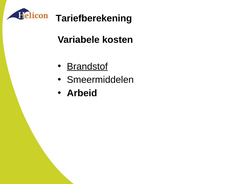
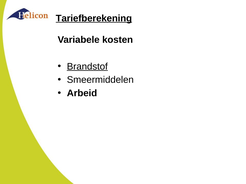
Tariefberekening underline: none -> present (94, 18)
